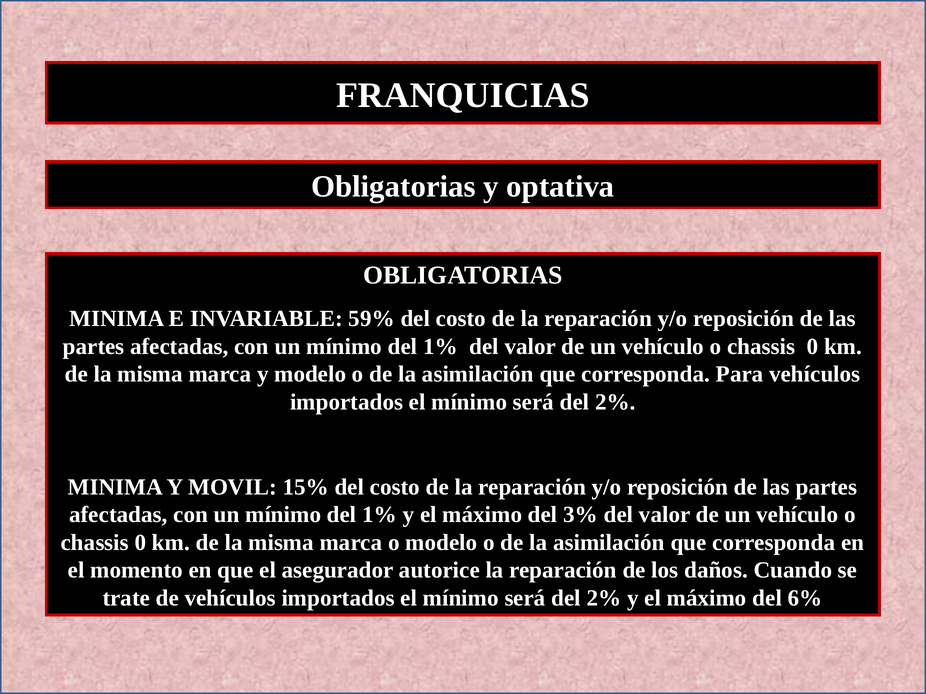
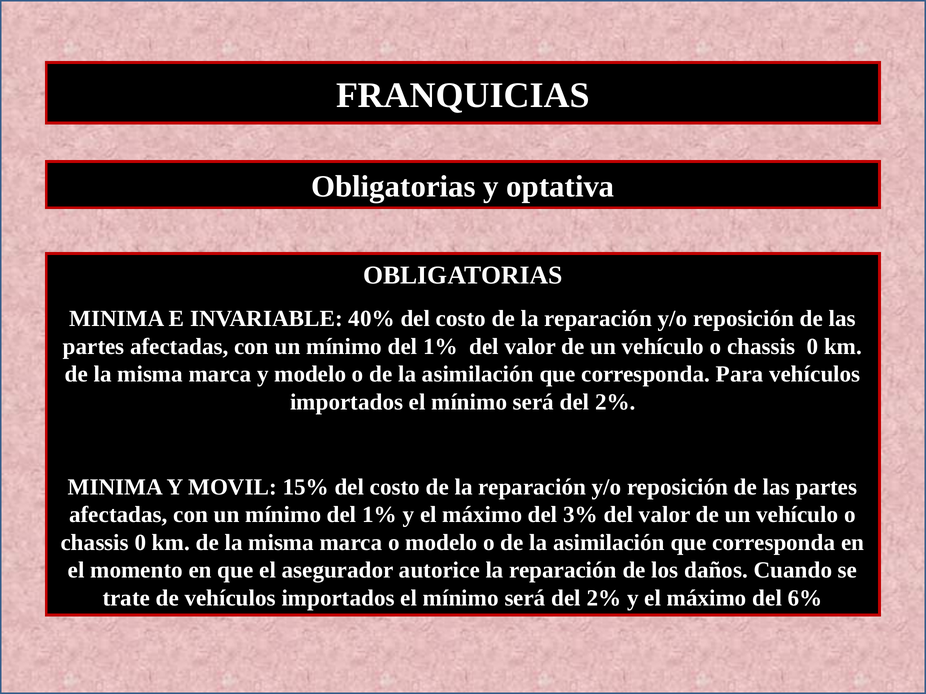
59%: 59% -> 40% (372, 319)
